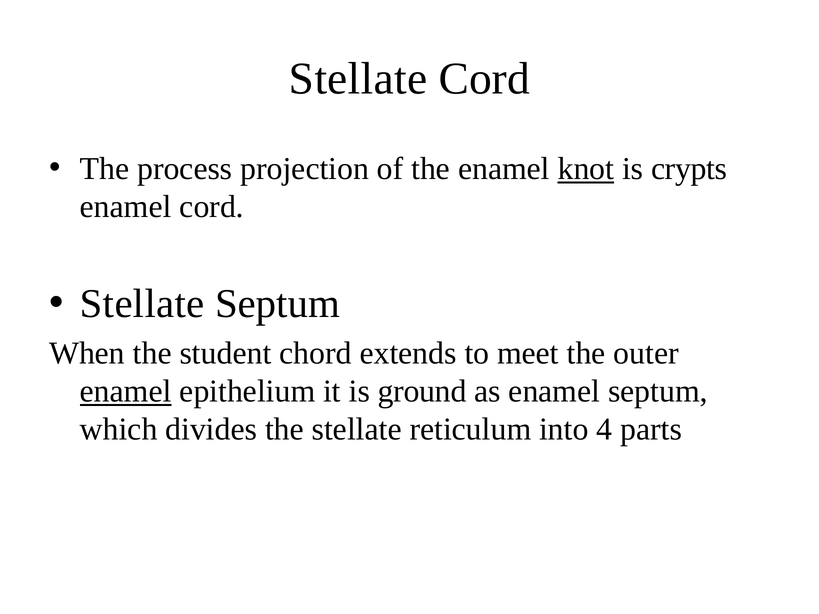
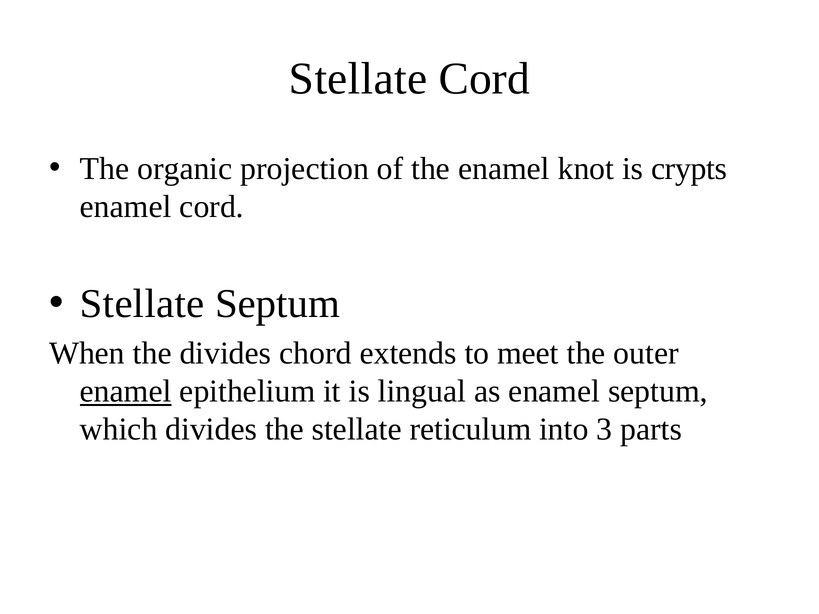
process: process -> organic (185, 169)
knot underline: present -> none (586, 169)
the student: student -> divides (225, 353)
ground: ground -> lingual (422, 391)
4: 4 -> 3 (604, 430)
